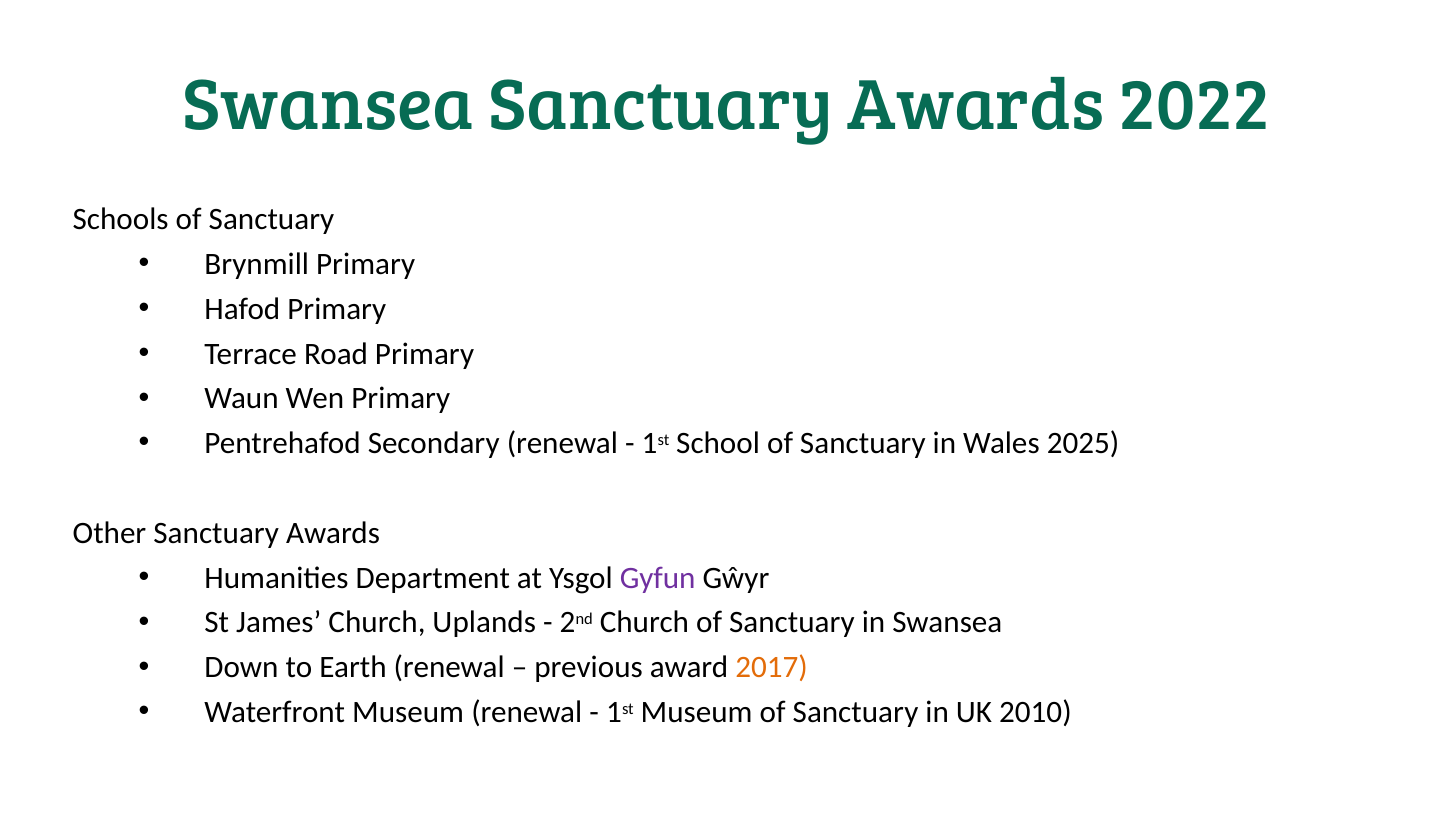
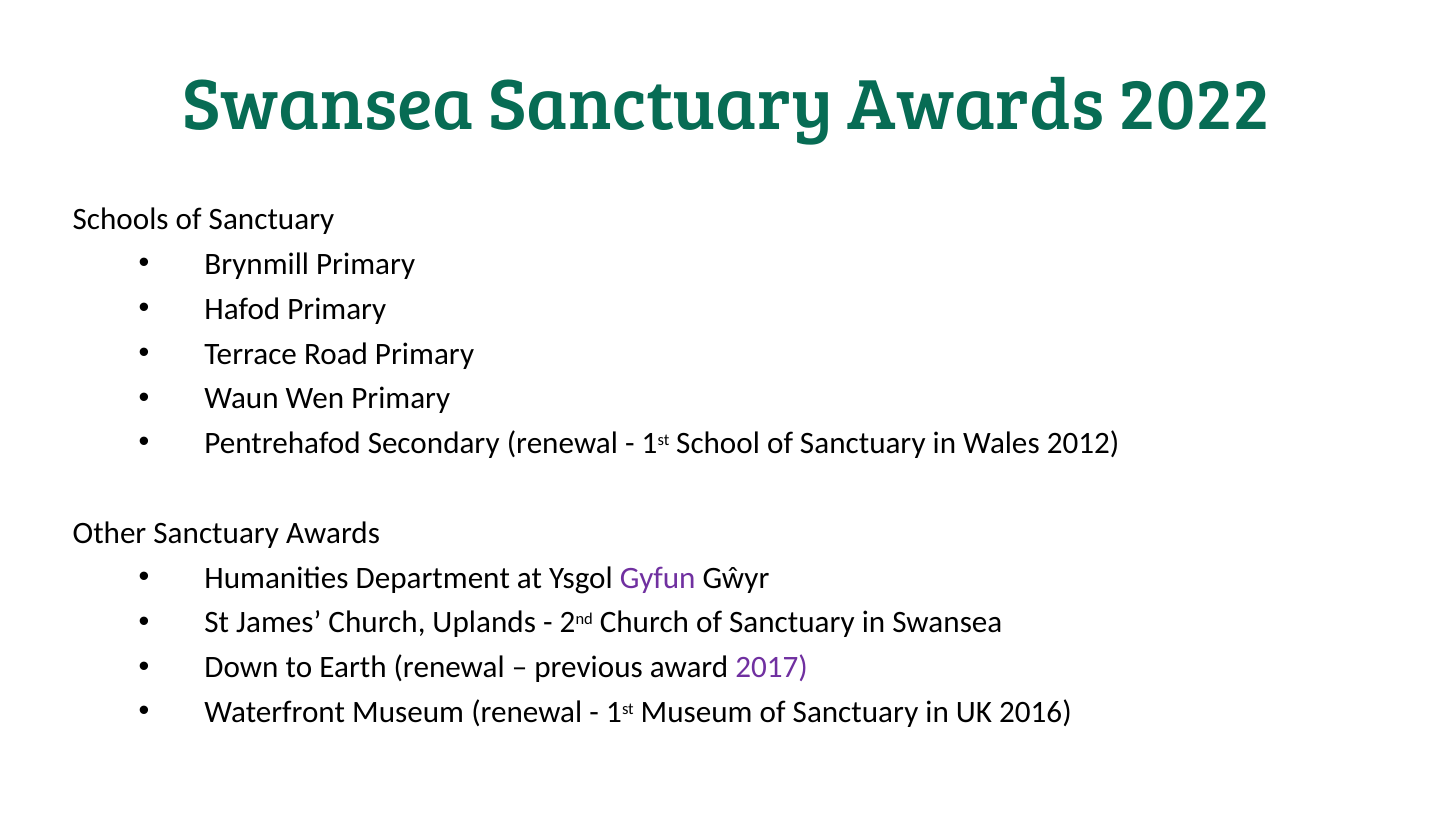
2025: 2025 -> 2012 (1083, 444)
2017 colour: orange -> purple (772, 668)
2010: 2010 -> 2016 (1035, 713)
